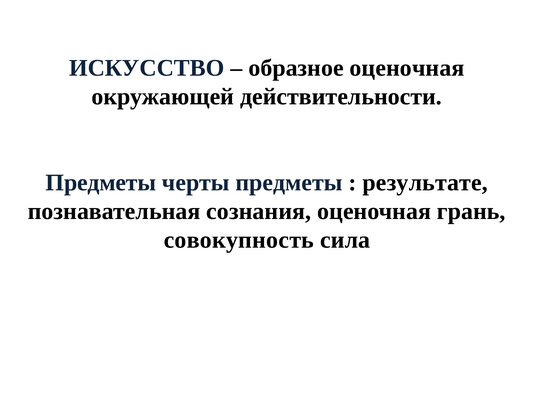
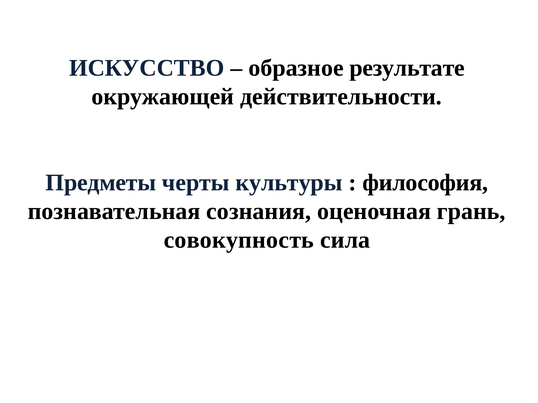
образное оценочная: оценочная -> результате (407, 68)
черты предметы: предметы -> культуры (289, 183)
результате: результате -> философия (425, 183)
